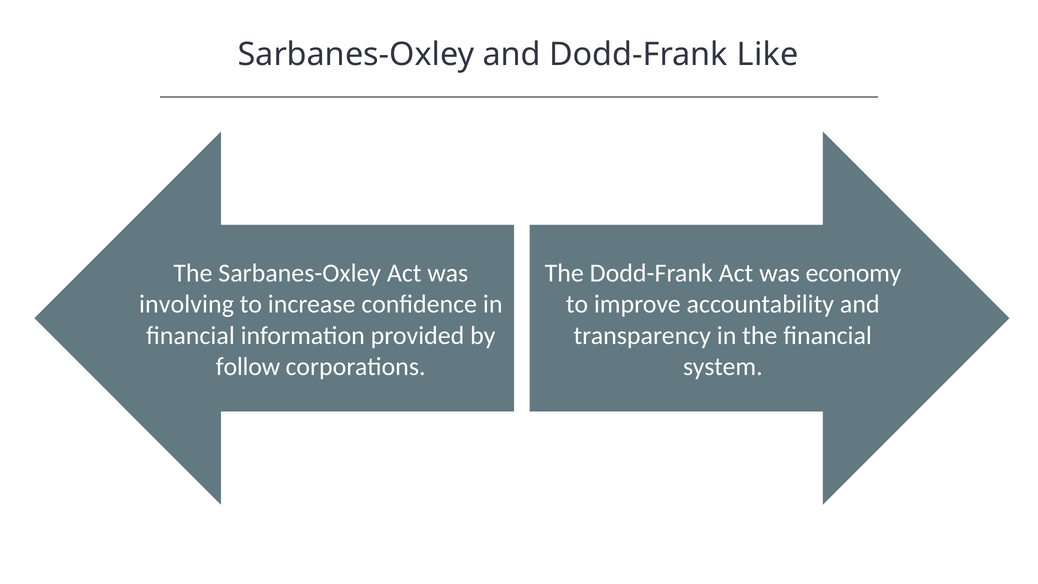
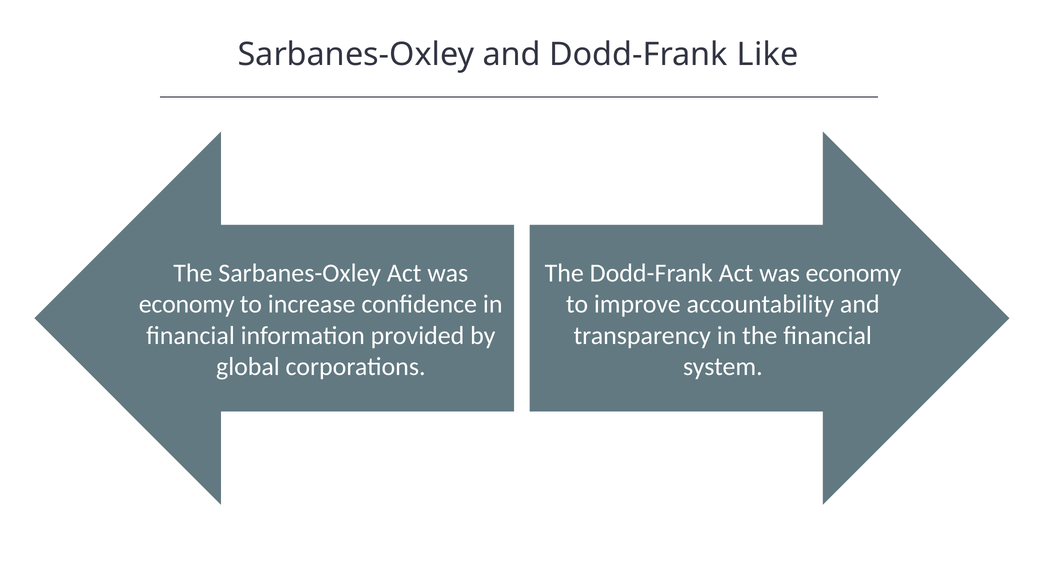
involving: involving -> economy (187, 304)
follow: follow -> global (248, 367)
